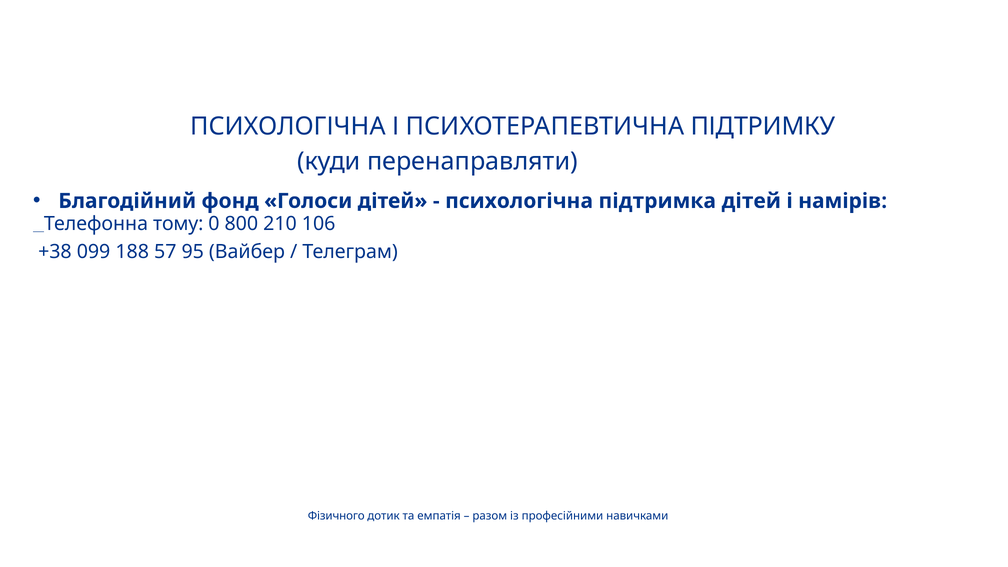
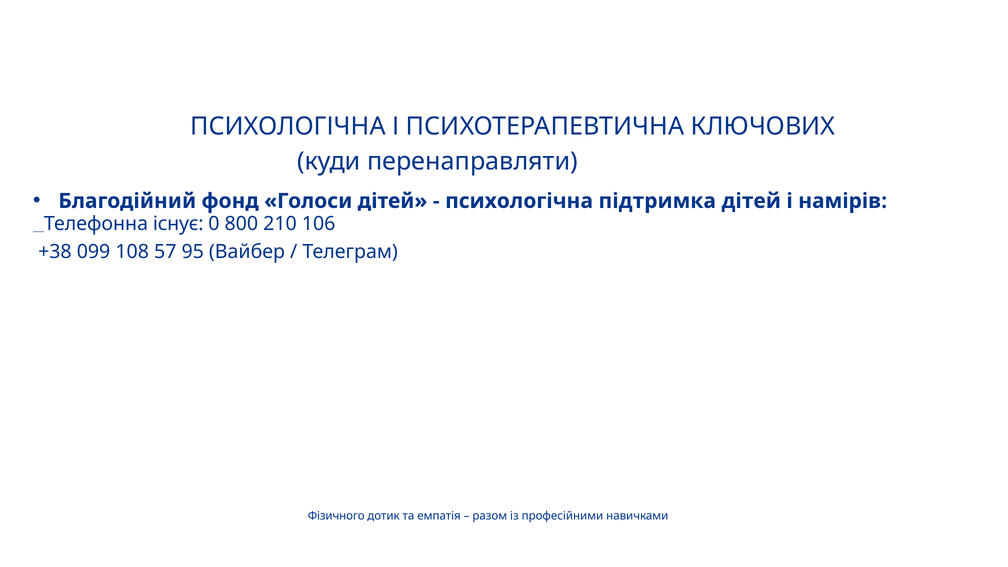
ПІДТРИМКУ: ПІДТРИМКУ -> КЛЮЧОВИХ (763, 126)
тому: тому -> існує (178, 224)
188: 188 -> 108 (132, 252)
